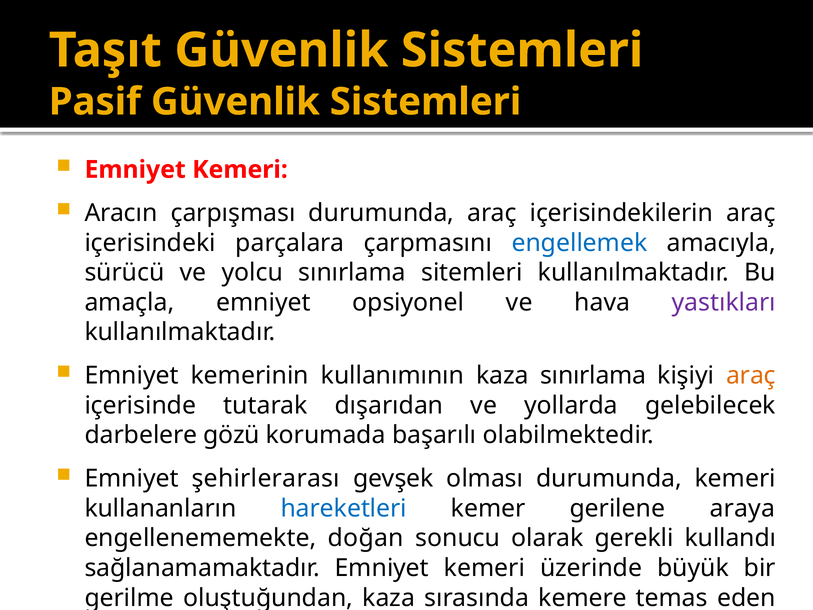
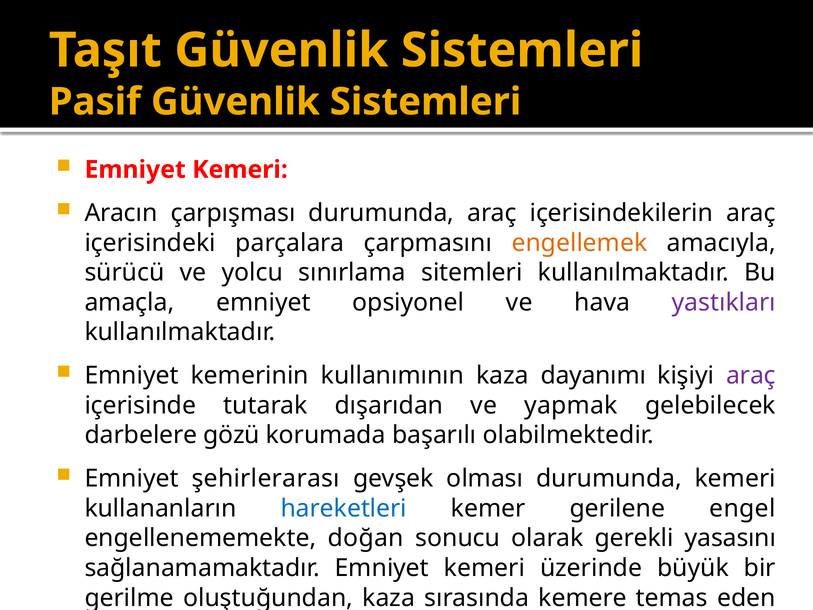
engellemek colour: blue -> orange (579, 243)
kaza sınırlama: sınırlama -> dayanımı (593, 375)
araç colour: orange -> purple (751, 375)
yollarda: yollarda -> yapmak (571, 405)
araya: araya -> engel (742, 508)
kullandı: kullandı -> yasasını (730, 538)
